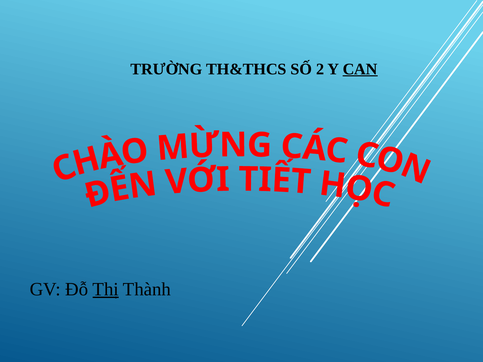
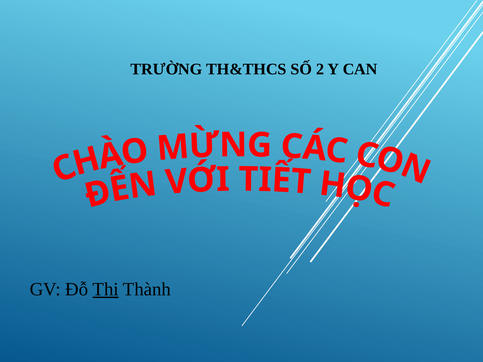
CAN underline: present -> none (360, 69)
